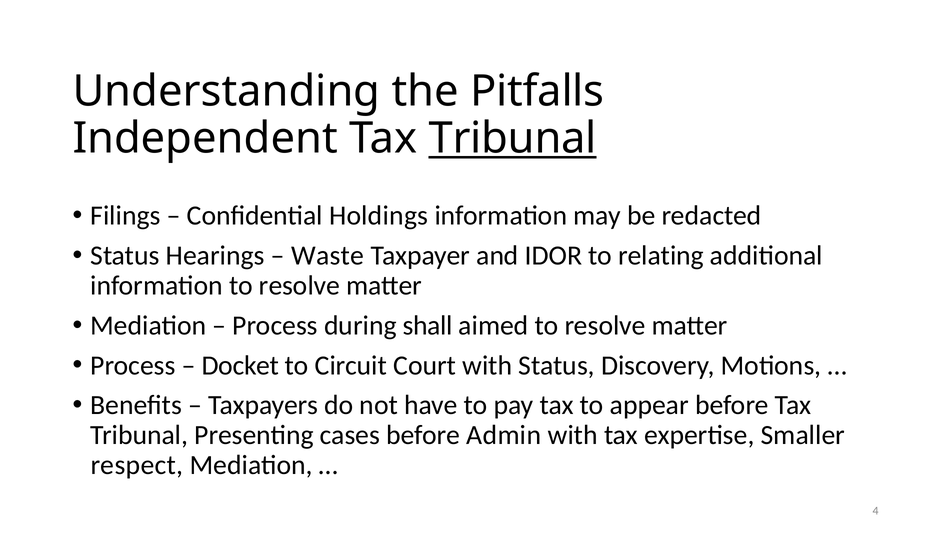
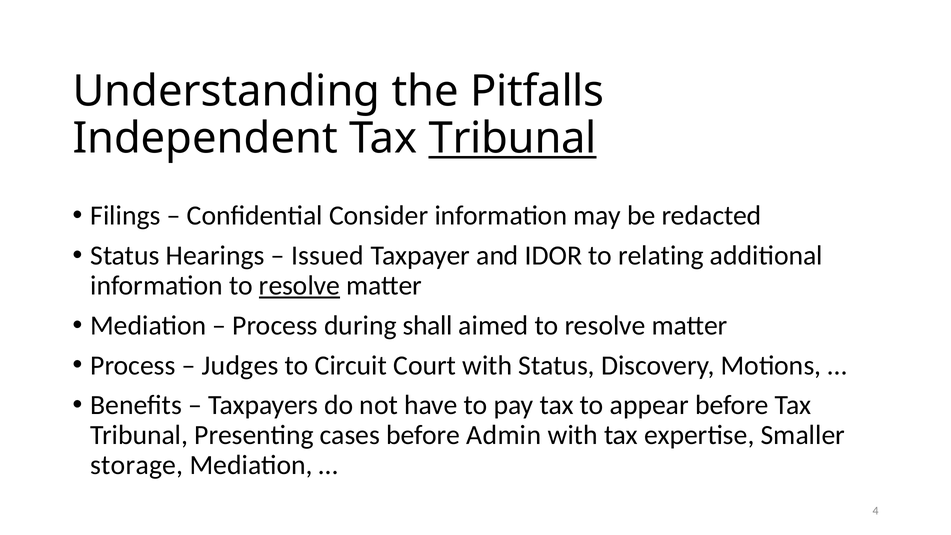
Holdings: Holdings -> Consider (379, 216)
Waste: Waste -> Issued (328, 256)
resolve underline: none -> present (299, 286)
Docket: Docket -> Judges (240, 365)
respect: respect -> storage (137, 465)
